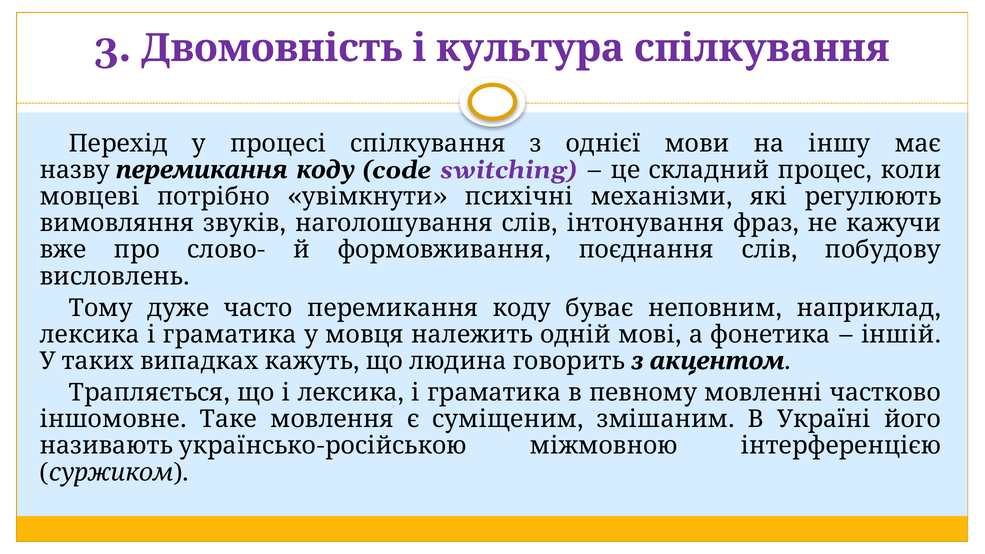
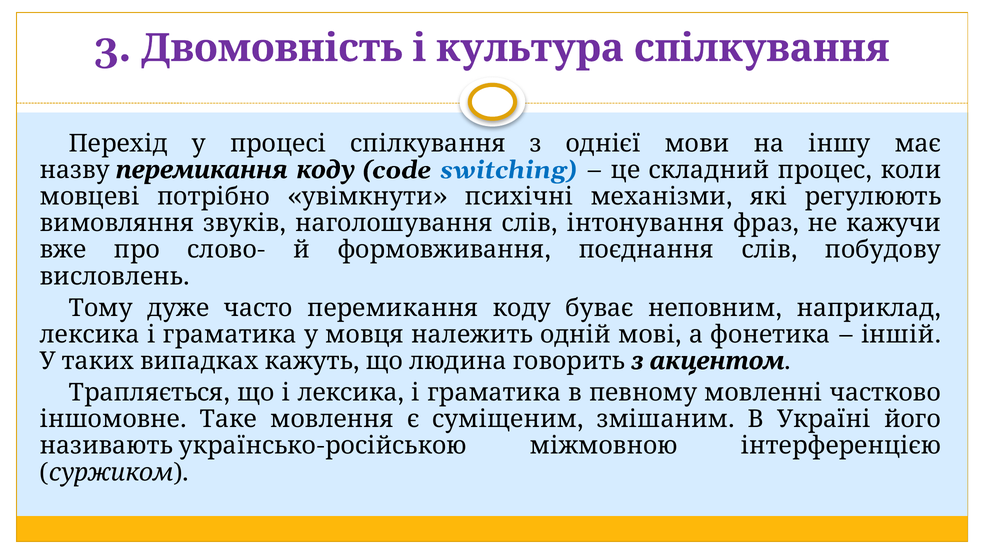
switching colour: purple -> blue (509, 170)
